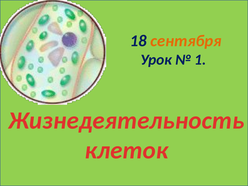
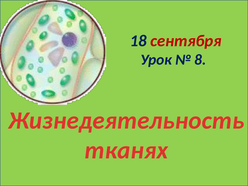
сентября colour: orange -> red (186, 41)
1: 1 -> 8 (200, 60)
клеток: клеток -> тканях (126, 150)
